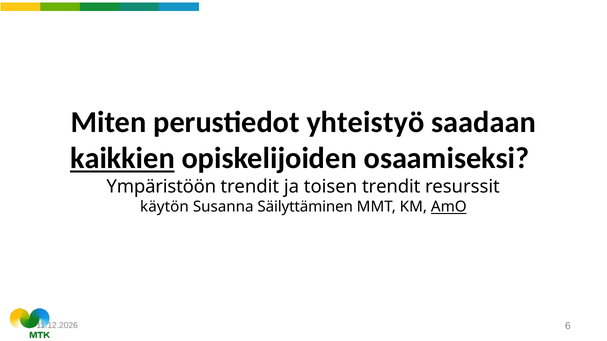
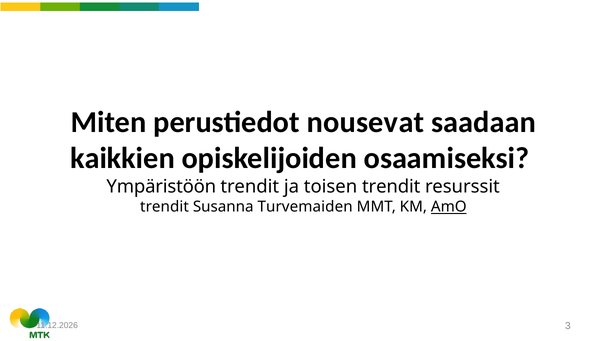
yhteistyö: yhteistyö -> nousevat (365, 122)
kaikkien underline: present -> none (122, 159)
käytön: käytön -> trendit (164, 207)
Säilyttäminen: Säilyttäminen -> Turvemaiden (305, 207)
6: 6 -> 3 (568, 326)
